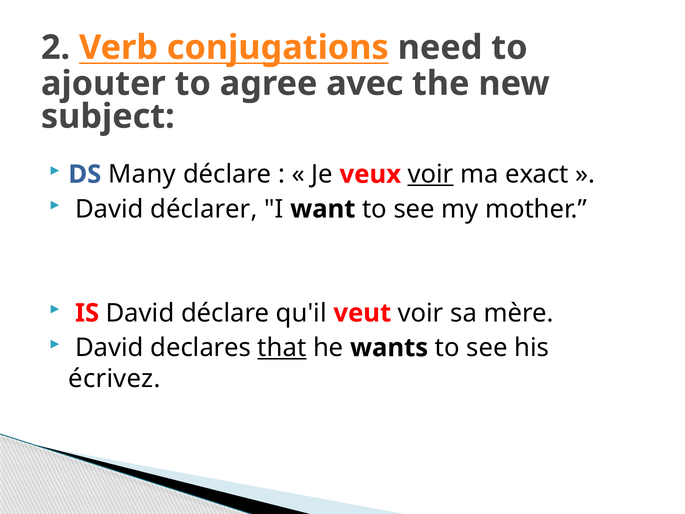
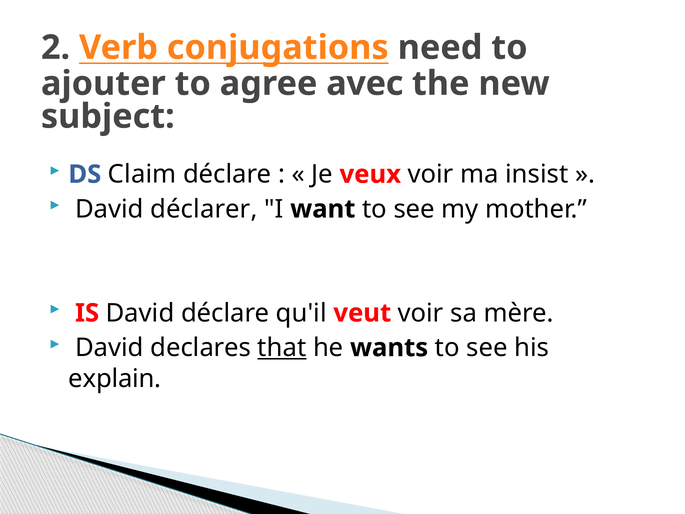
Many: Many -> Claim (142, 174)
voir underline: present -> none (431, 174)
exact: exact -> insist (537, 174)
écrivez: écrivez -> explain (115, 378)
